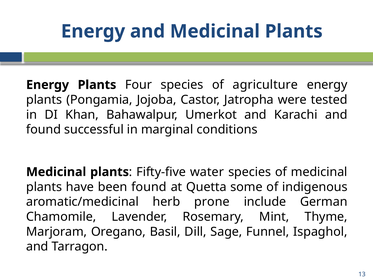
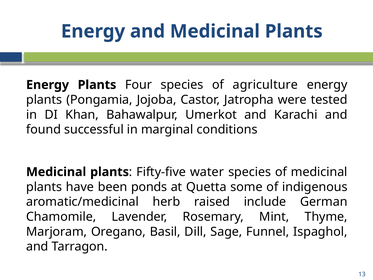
been found: found -> ponds (149, 187)
prone: prone -> raised (212, 202)
